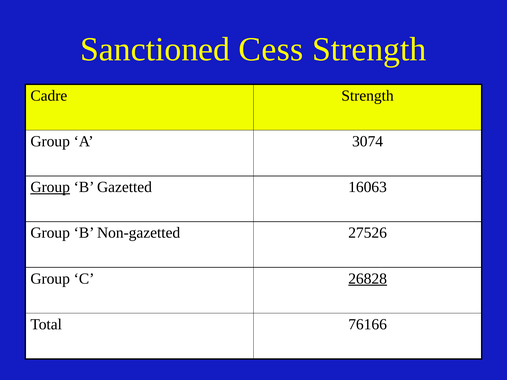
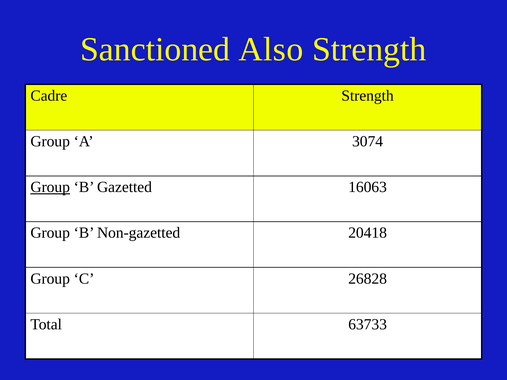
Cess: Cess -> Also (271, 49)
27526: 27526 -> 20418 (368, 233)
26828 underline: present -> none (368, 279)
76166: 76166 -> 63733 (368, 325)
